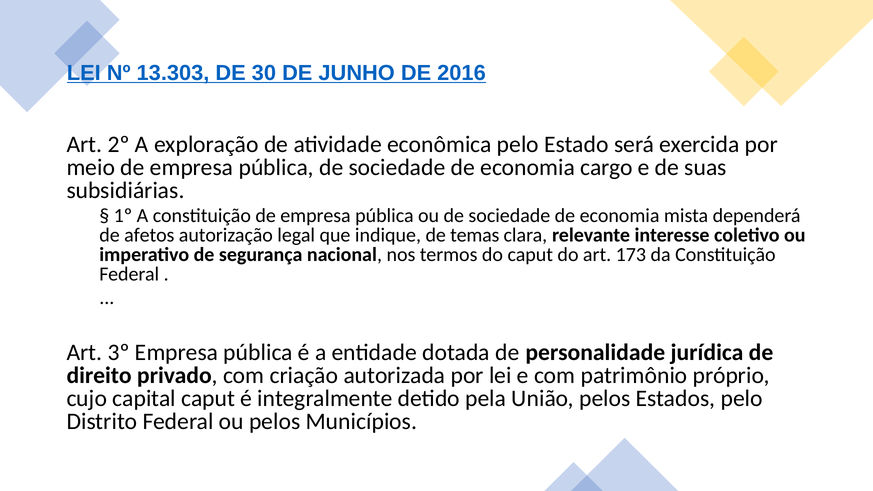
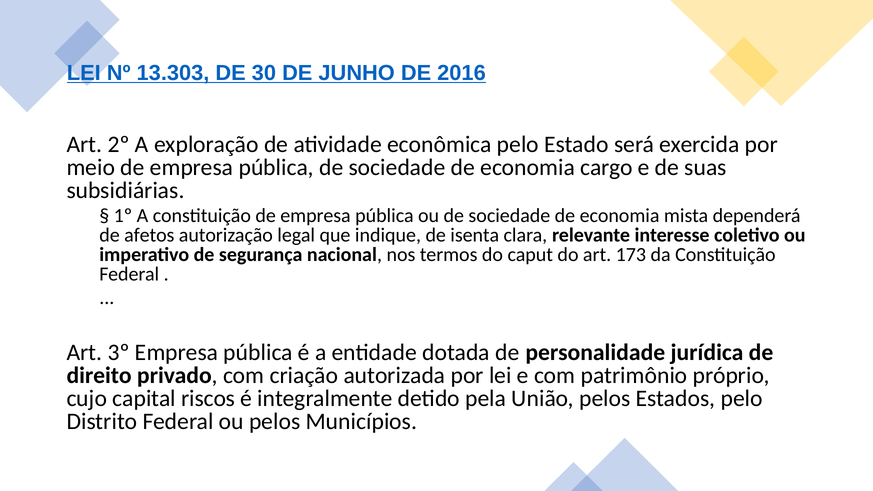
temas: temas -> isenta (475, 235)
capital caput: caput -> riscos (208, 399)
